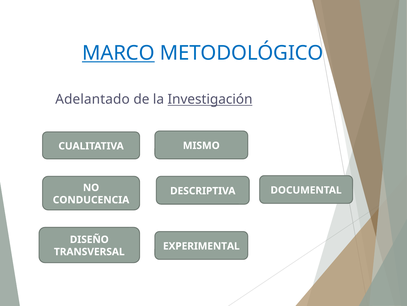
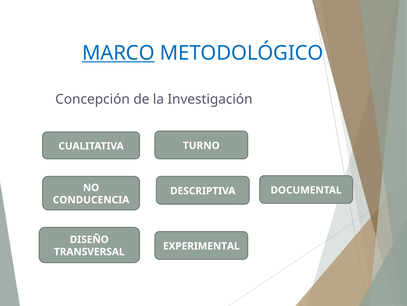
Adelantado: Adelantado -> Concepción (93, 99)
Investigación underline: present -> none (210, 99)
MISMO: MISMO -> TURNO (201, 145)
